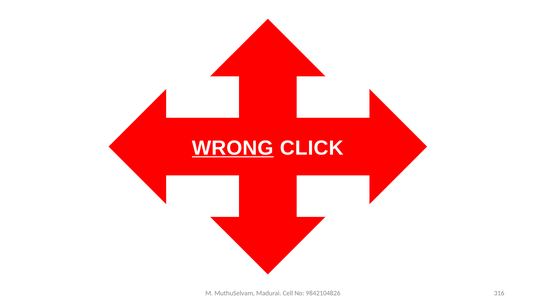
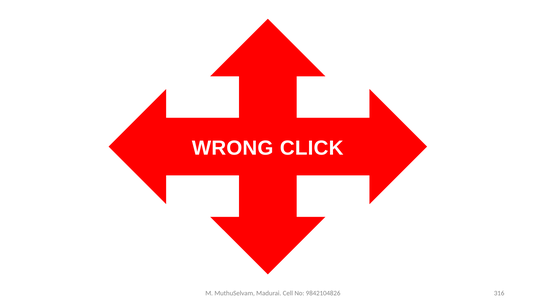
WRONG underline: present -> none (233, 148)
